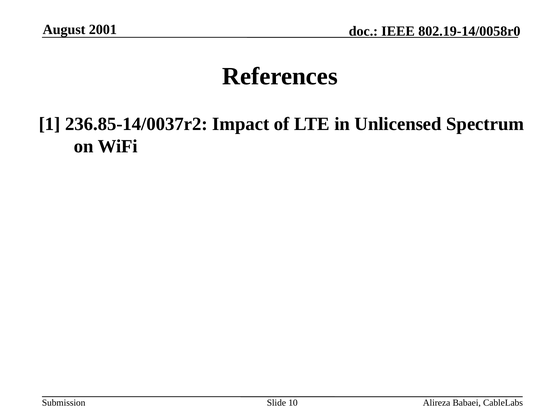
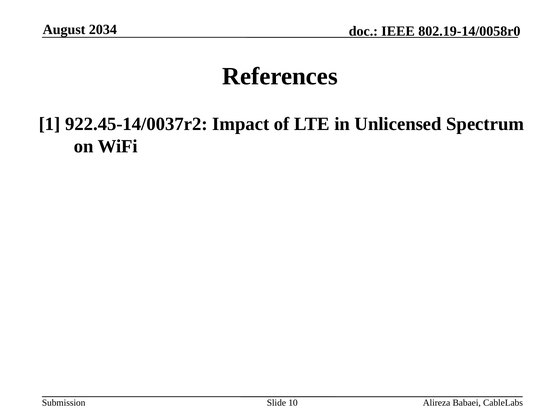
2001: 2001 -> 2034 (103, 30)
236.85-14/0037r2: 236.85-14/0037r2 -> 922.45-14/0037r2 (136, 124)
